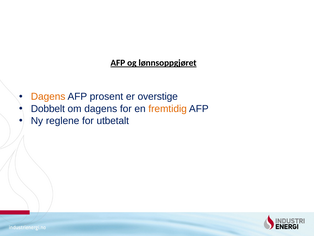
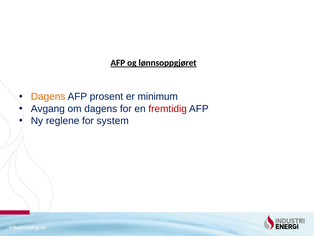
overstige: overstige -> minimum (158, 96)
Dobbelt: Dobbelt -> Avgang (48, 109)
fremtidig colour: orange -> red (168, 109)
utbetalt: utbetalt -> system (113, 121)
